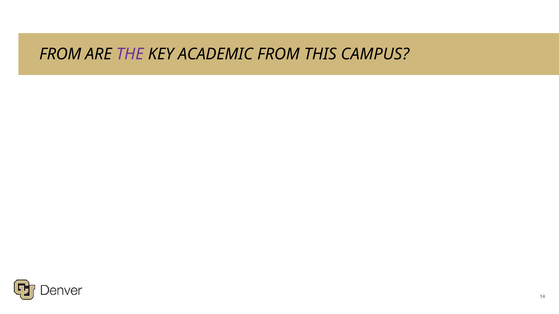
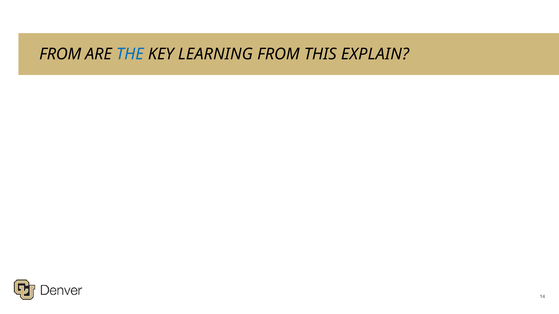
THE colour: purple -> blue (130, 54)
ACADEMIC: ACADEMIC -> LEARNING (215, 54)
CAMPUS: CAMPUS -> EXPLAIN (375, 54)
